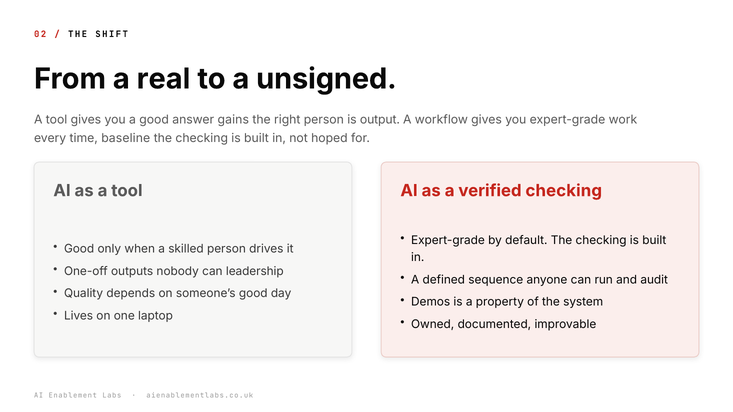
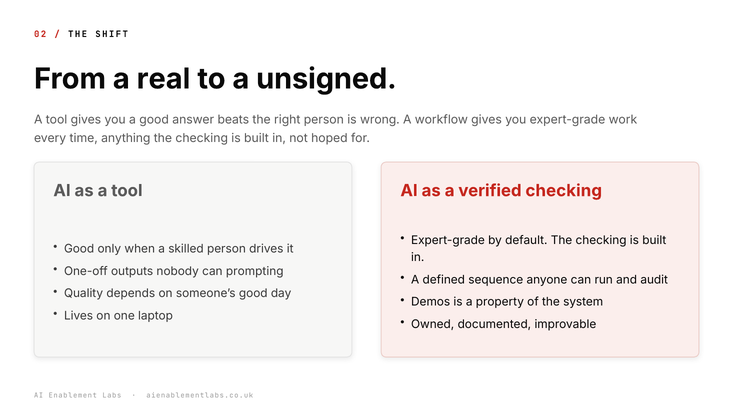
gains: gains -> beats (233, 120)
output: output -> wrong (380, 120)
baseline: baseline -> anything (126, 138)
leadership: leadership -> prompting (255, 271)
